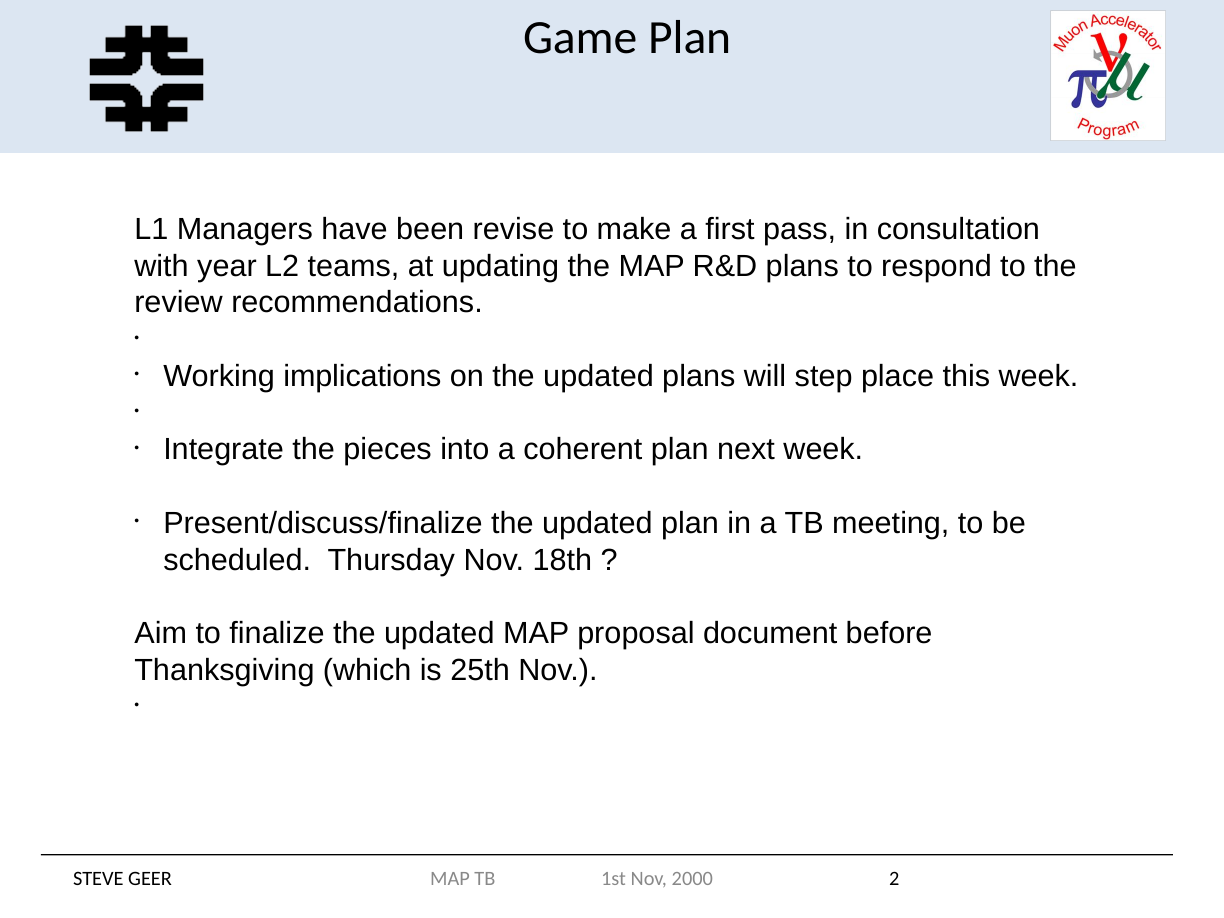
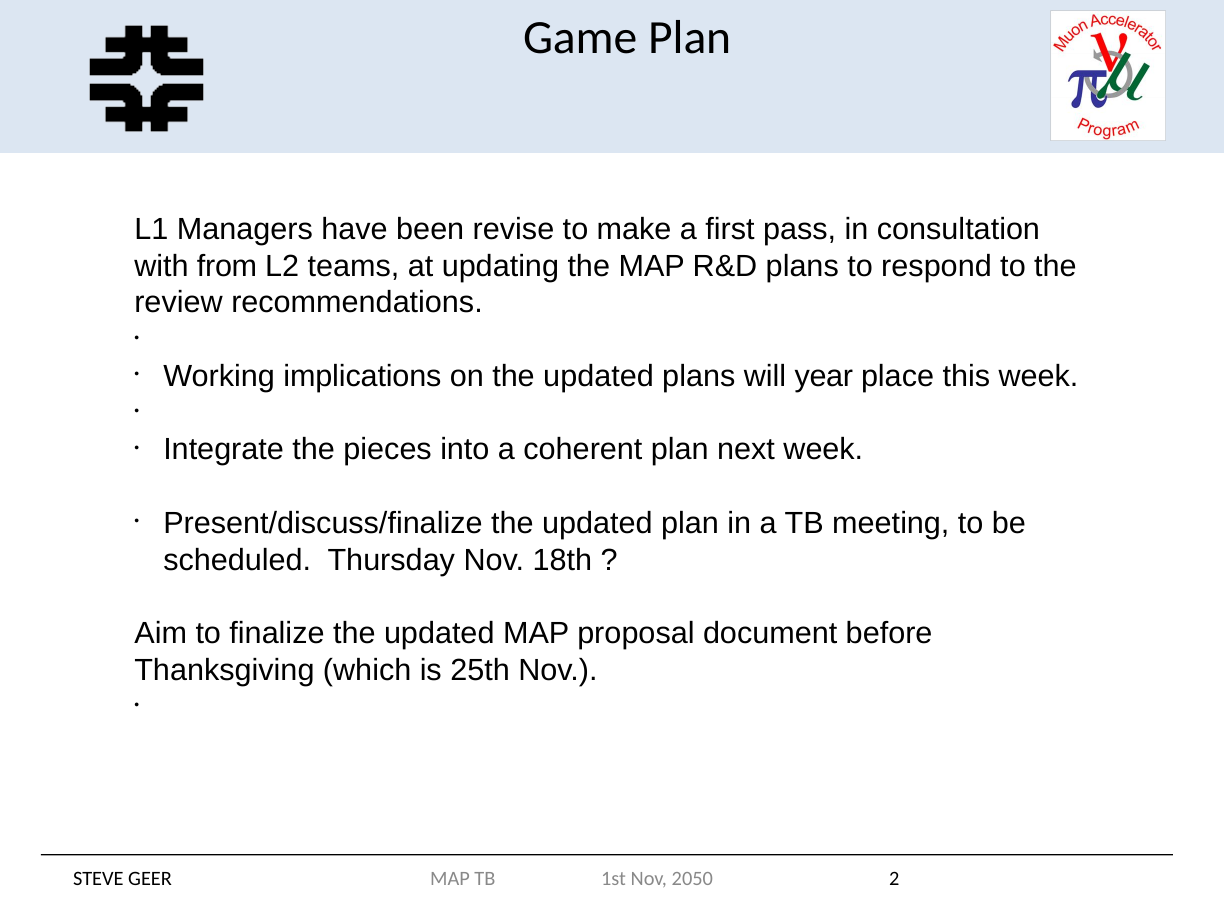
year: year -> from (227, 266)
step: step -> year (824, 376)
2000: 2000 -> 2050 (692, 879)
